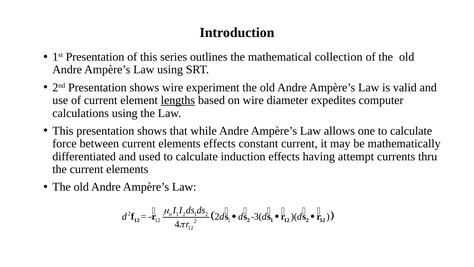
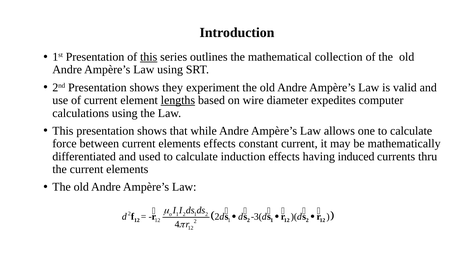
this underline: none -> present (149, 57)
shows wire: wire -> they (173, 87)
attempt: attempt -> induced (356, 156)
